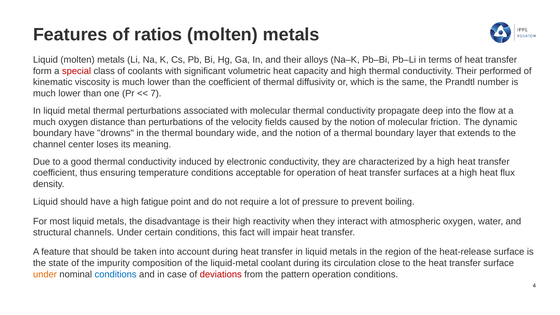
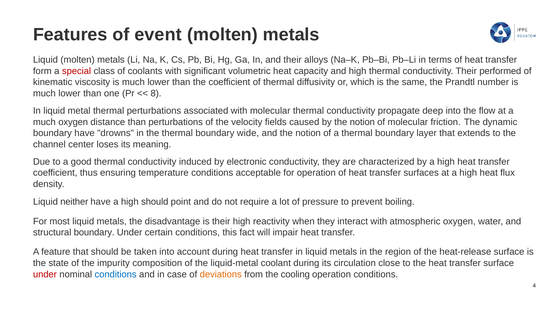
ratios: ratios -> event (158, 35)
7: 7 -> 8 (156, 93)
Liquid should: should -> neither (74, 202)
high fatigue: fatigue -> should (155, 202)
structural channels: channels -> boundary (94, 233)
under colour: orange -> red (45, 275)
deviations colour: red -> orange (221, 275)
pattern: pattern -> cooling (295, 275)
